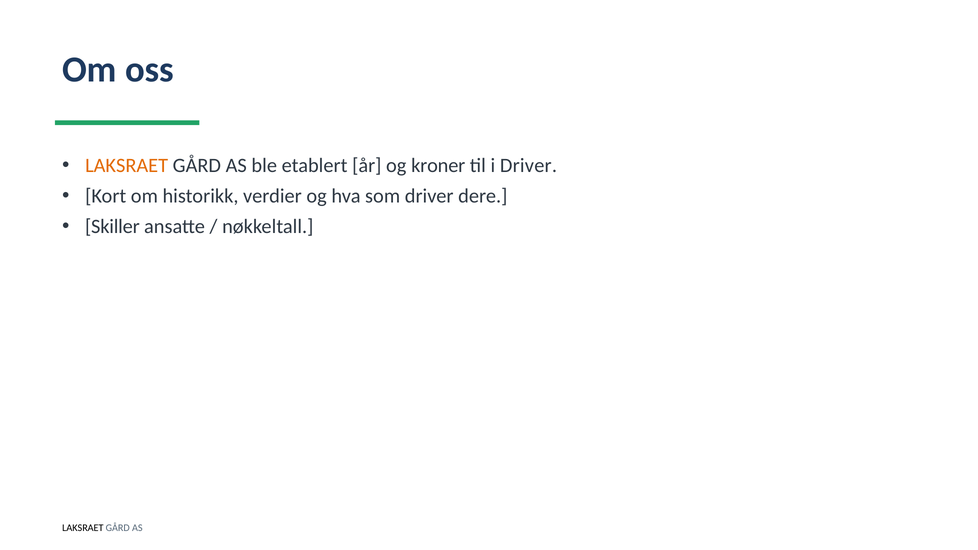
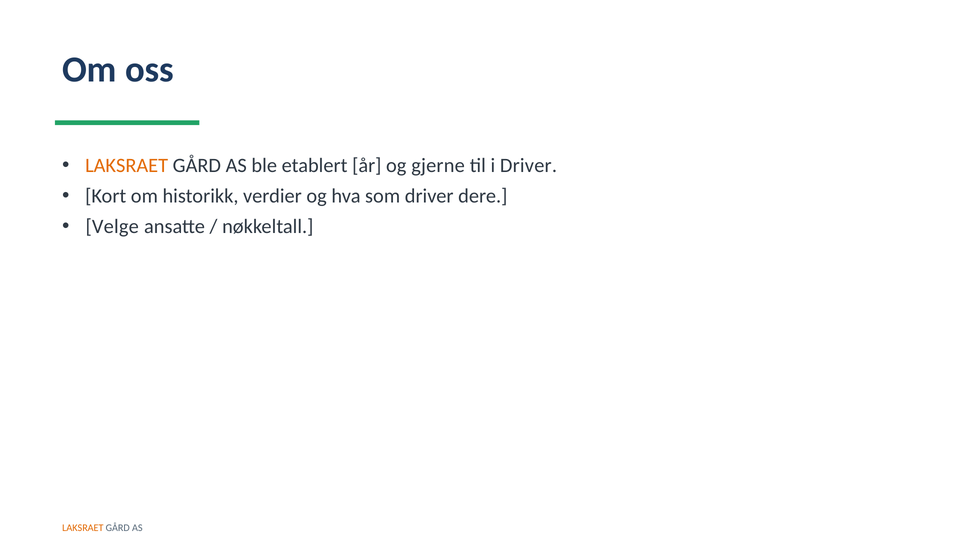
kroner: kroner -> gjerne (438, 166)
Skiller: Skiller -> Velge (112, 227)
LAKSRAET colour: black -> orange (83, 528)
